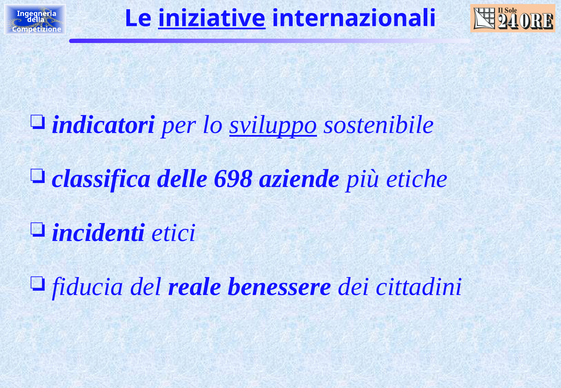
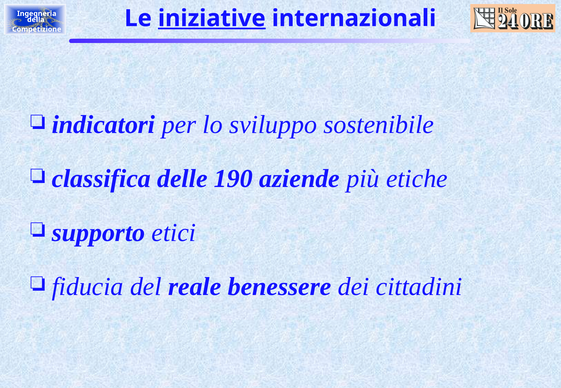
sviluppo underline: present -> none (273, 125)
698: 698 -> 190 (233, 179)
incidenti: incidenti -> supporto (98, 233)
